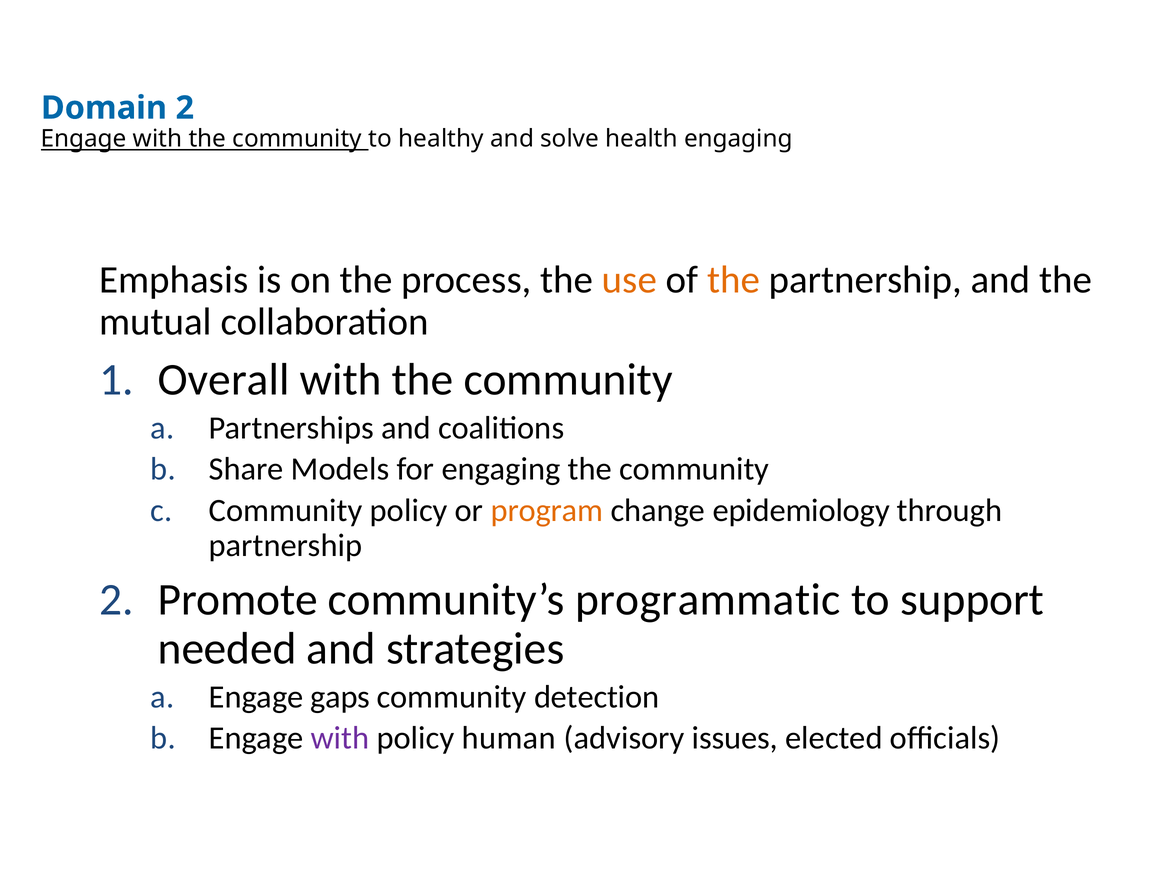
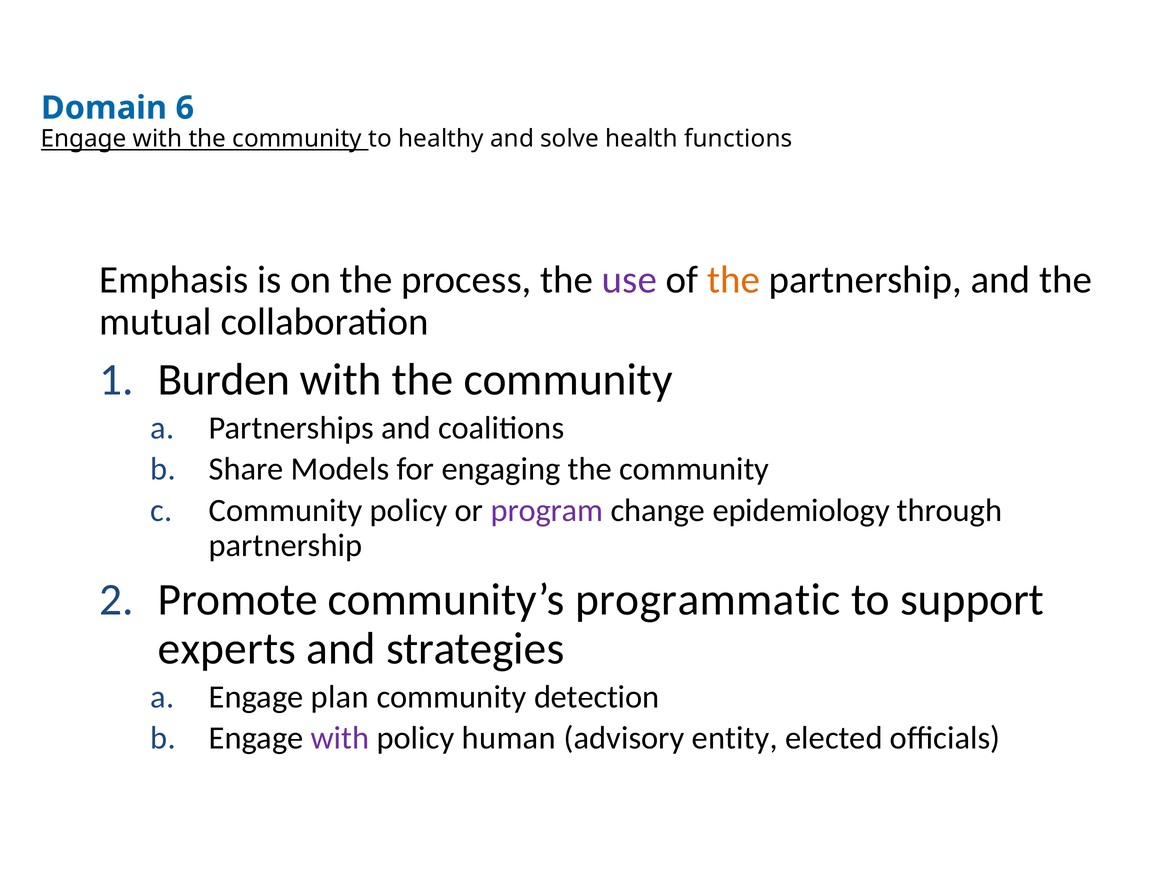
Domain 2: 2 -> 6 (185, 108)
health engaging: engaging -> functions (738, 139)
use colour: orange -> purple (630, 280)
Overall: Overall -> Burden (224, 380)
program colour: orange -> purple (547, 510)
needed: needed -> experts (227, 649)
gaps: gaps -> plan (340, 697)
issues: issues -> entity (735, 738)
